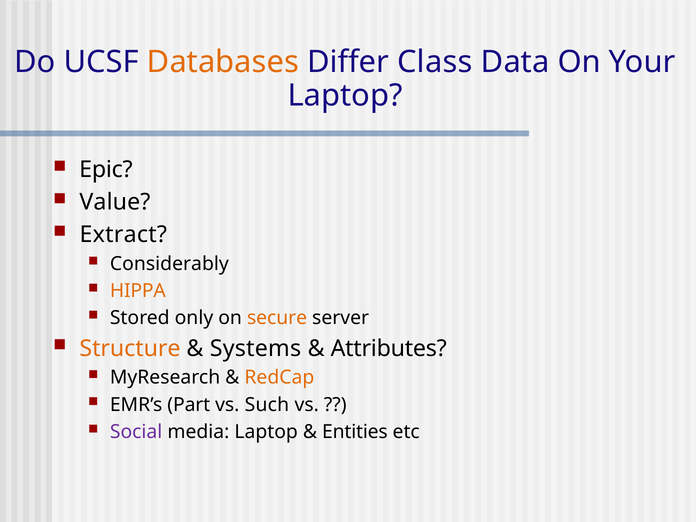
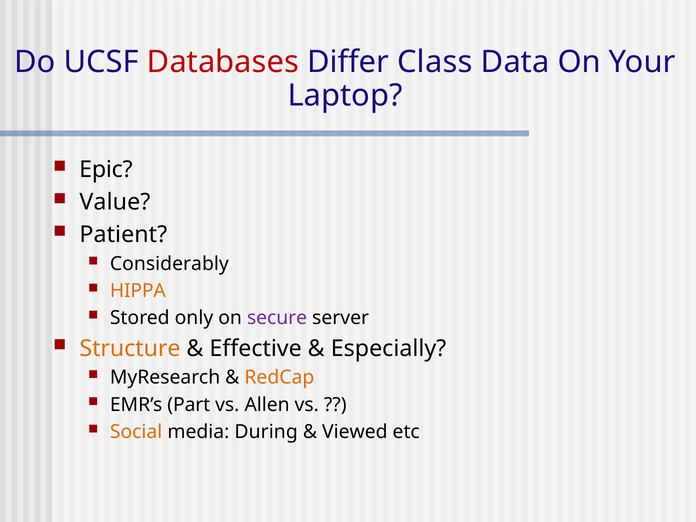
Databases colour: orange -> red (223, 62)
Extract: Extract -> Patient (123, 235)
secure colour: orange -> purple (277, 318)
Systems: Systems -> Effective (256, 348)
Attributes: Attributes -> Especially (389, 348)
Such: Such -> Allen (267, 405)
Social colour: purple -> orange (136, 432)
media Laptop: Laptop -> During (266, 432)
Entities: Entities -> Viewed (355, 432)
